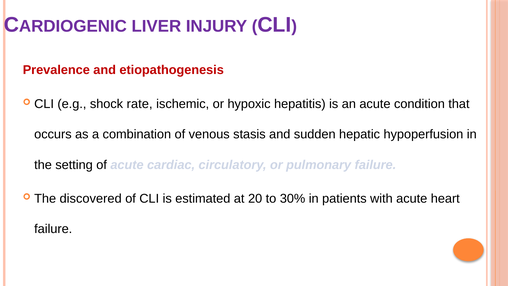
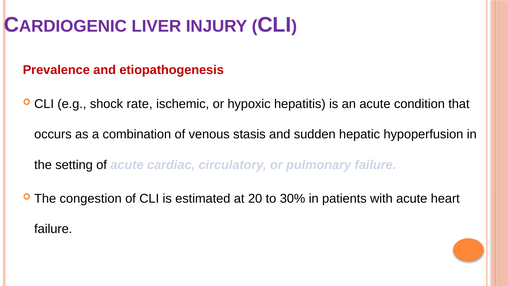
discovered: discovered -> congestion (91, 198)
